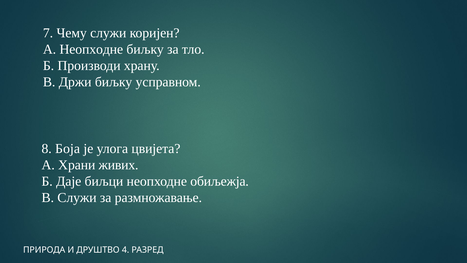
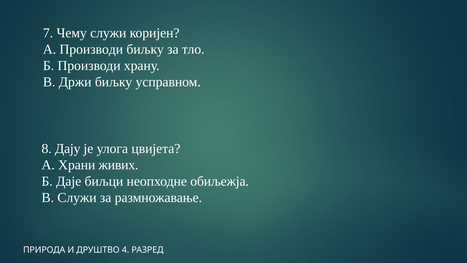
А Неопходне: Неопходне -> Производи (91, 49)
Боја: Боја -> Дају (68, 148)
